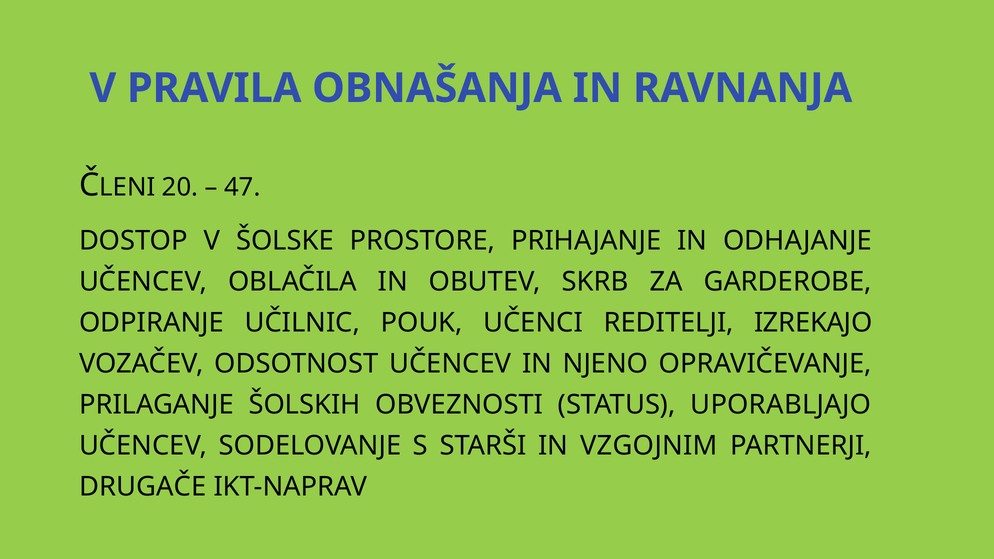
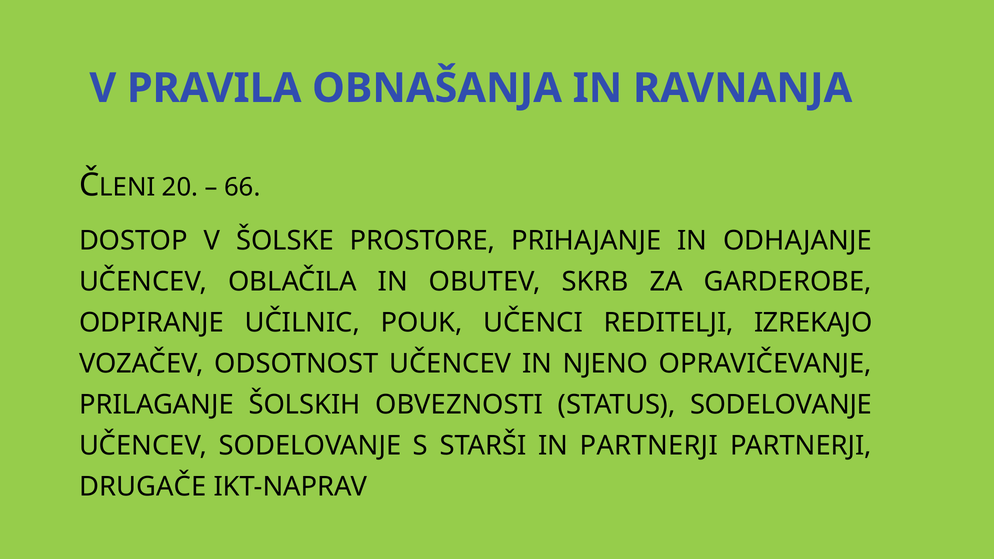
47: 47 -> 66 (242, 187)
STATUS UPORABLJAJO: UPORABLJAJO -> SODELOVANJE (781, 405)
IN VZGOJNIM: VZGOJNIM -> PARTNERJI (649, 446)
